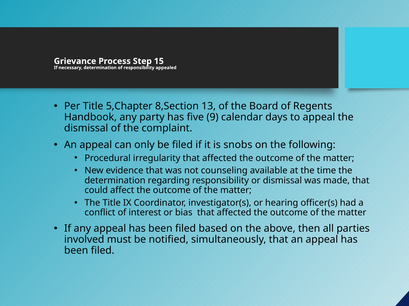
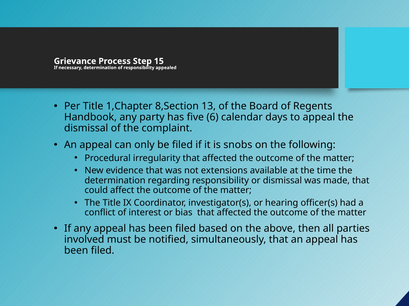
5,Chapter: 5,Chapter -> 1,Chapter (129, 106)
9: 9 -> 6 (213, 117)
counseling: counseling -> extensions (224, 171)
